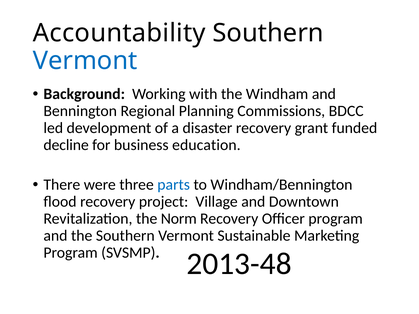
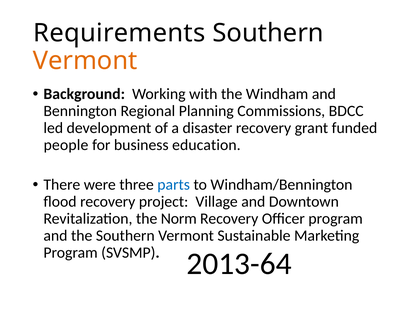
Accountability: Accountability -> Requirements (119, 33)
Vermont colour: blue -> orange (85, 61)
decline: decline -> people (66, 145)
2013-48: 2013-48 -> 2013-64 (239, 264)
